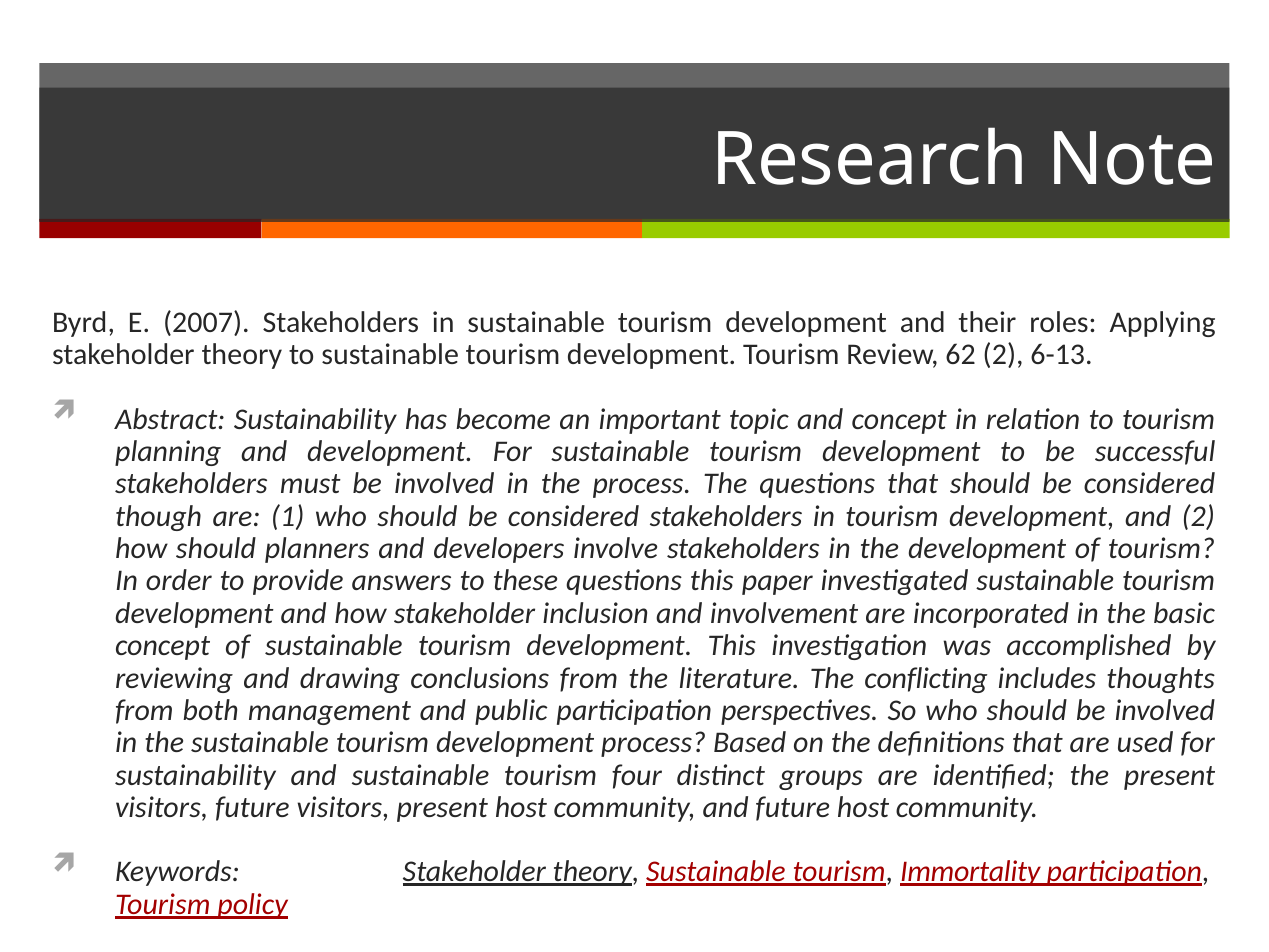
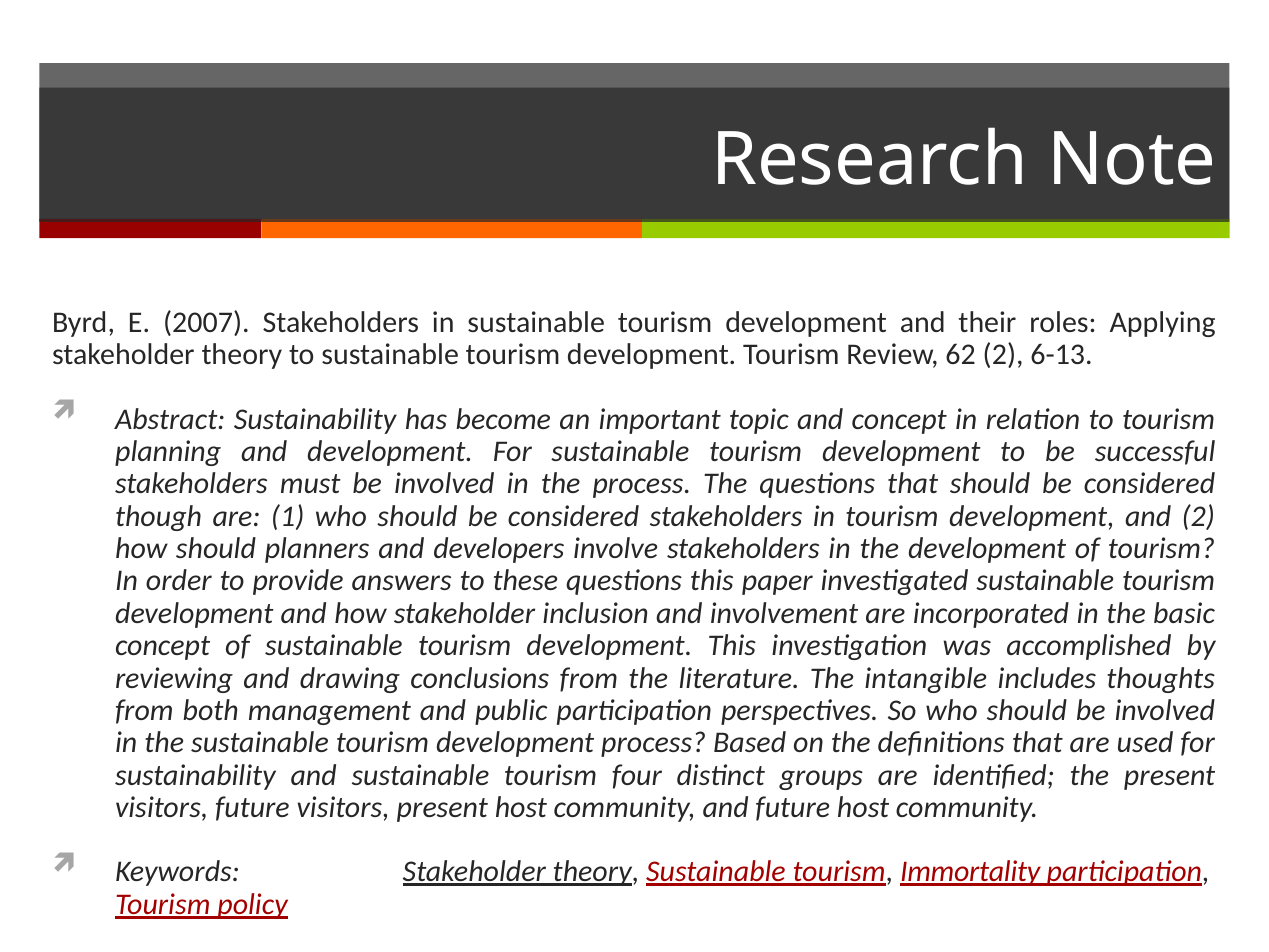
conflicting: conflicting -> intangible (926, 678)
